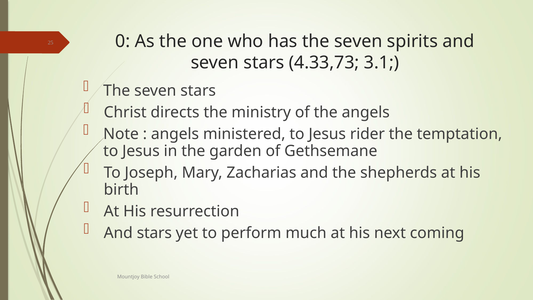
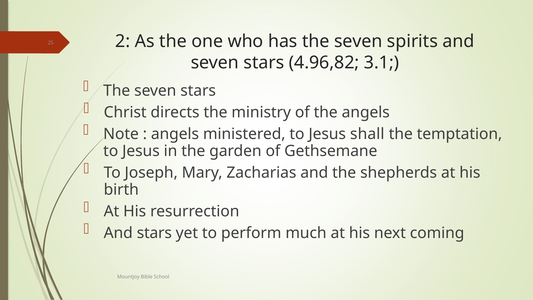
0: 0 -> 2 (123, 41)
4.33,73: 4.33,73 -> 4.96,82 (324, 63)
rider: rider -> shall (367, 134)
